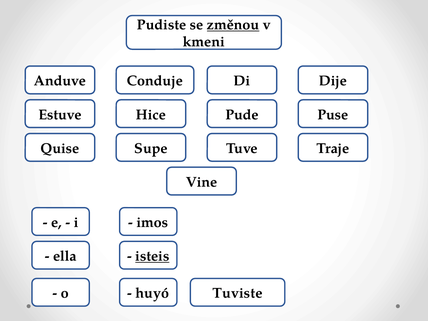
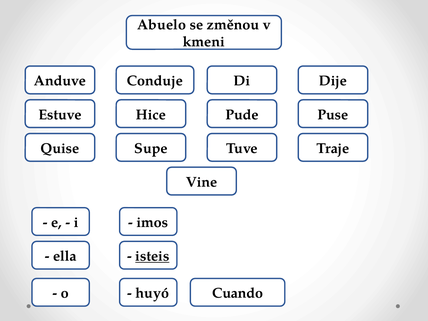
Pudiste: Pudiste -> Abuelo (162, 25)
změnou underline: present -> none (233, 25)
Tuviste: Tuviste -> Cuando (238, 293)
